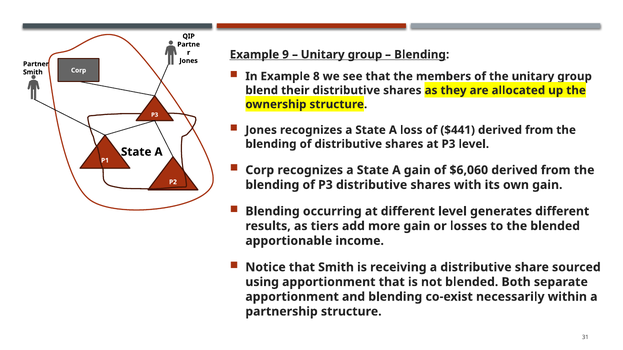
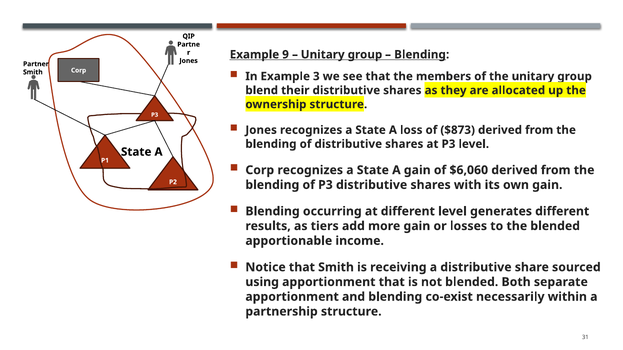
8: 8 -> 3 (316, 76)
$441: $441 -> $873 (458, 130)
